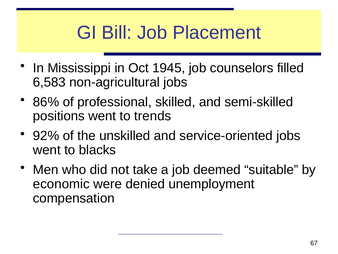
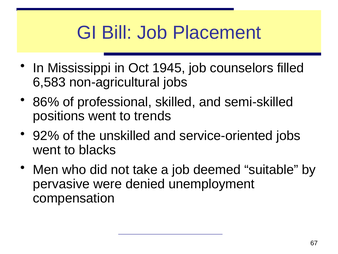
economic: economic -> pervasive (61, 184)
